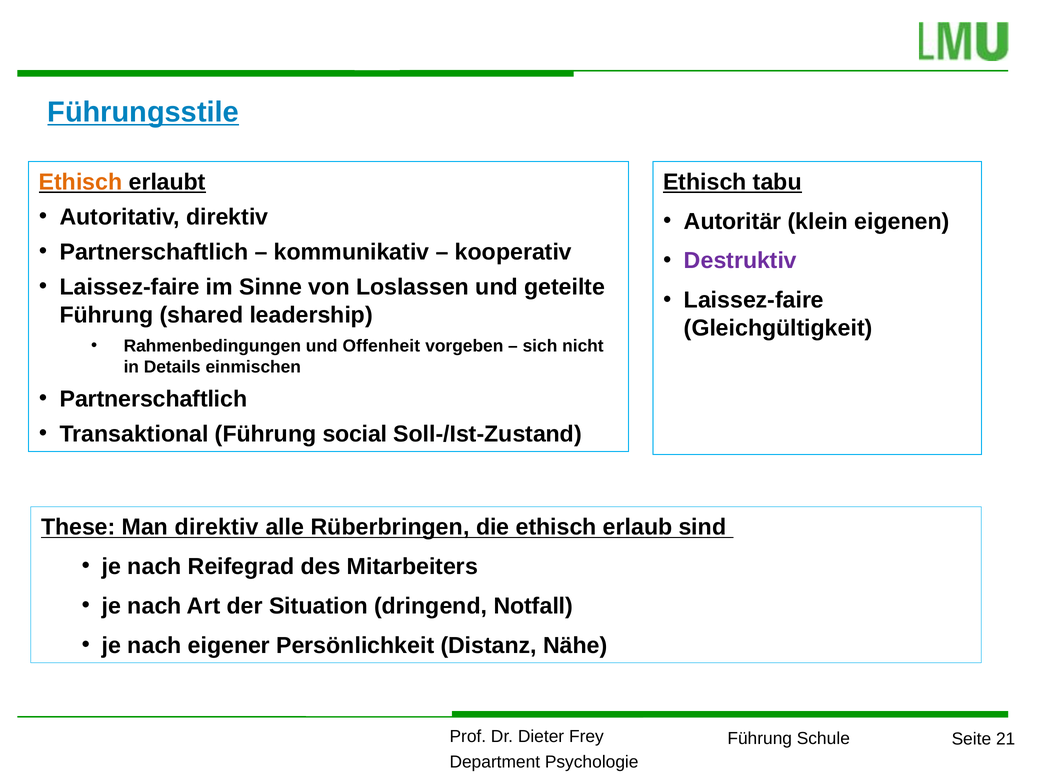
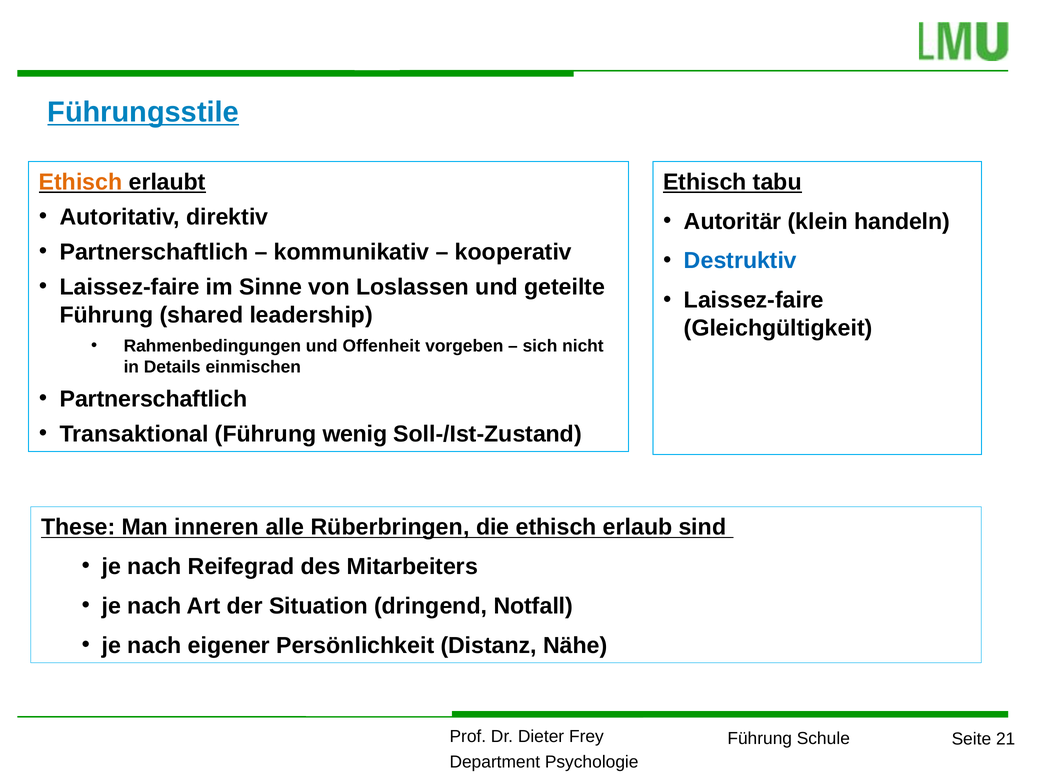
eigenen: eigenen -> handeln (902, 221)
Destruktiv colour: purple -> blue (740, 261)
social: social -> wenig (355, 434)
Man direktiv: direktiv -> inneren (217, 527)
